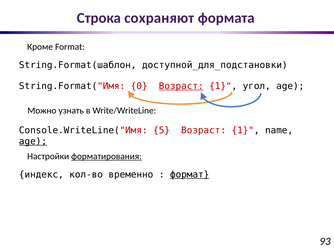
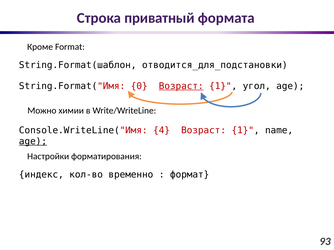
сохраняют: сохраняют -> приватный (159, 18)
доступной_для_подстановки: доступной_для_подстановки -> отводится_для_подстановки (215, 65)
узнать: узнать -> химии (71, 111)
5: 5 -> 4 (162, 130)
форматирования underline: present -> none (106, 157)
формат underline: present -> none (190, 175)
